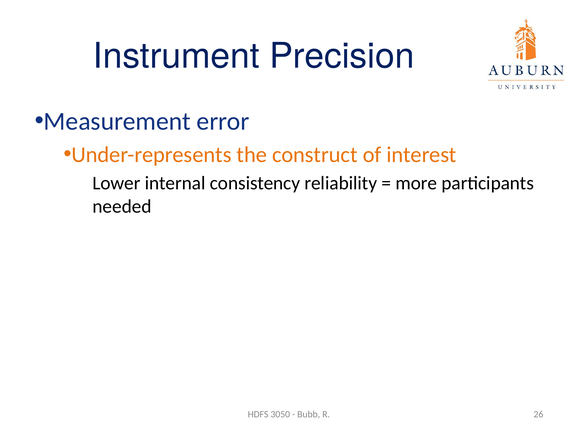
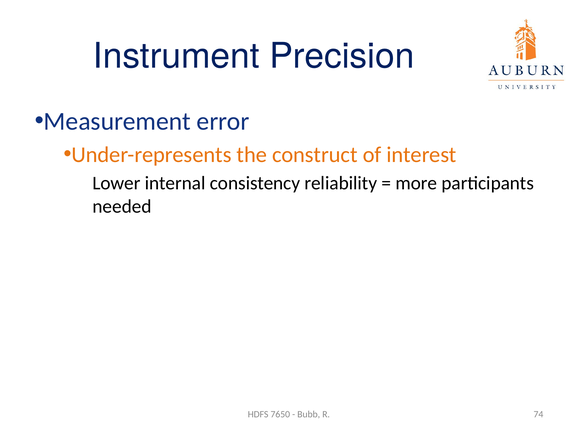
3050: 3050 -> 7650 (280, 414)
26: 26 -> 74 (538, 414)
